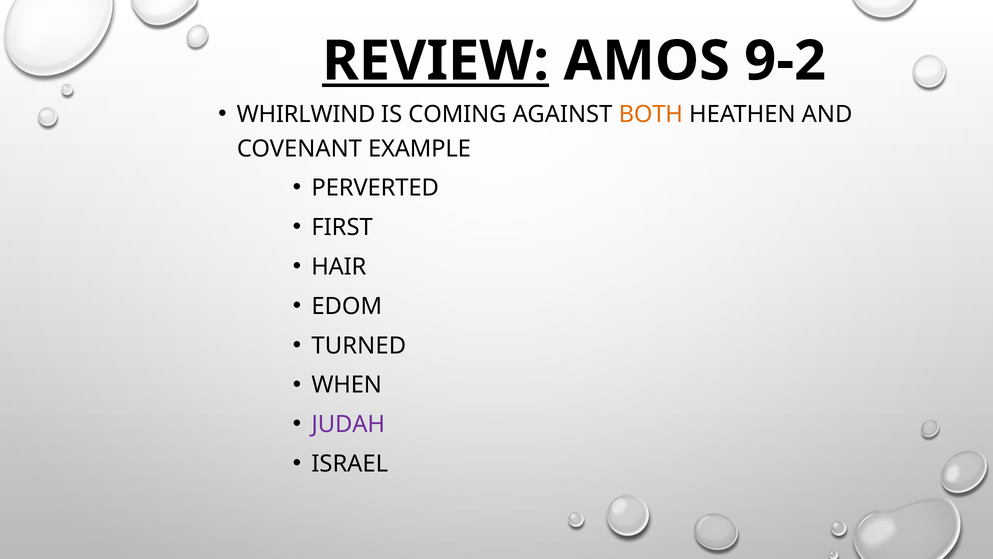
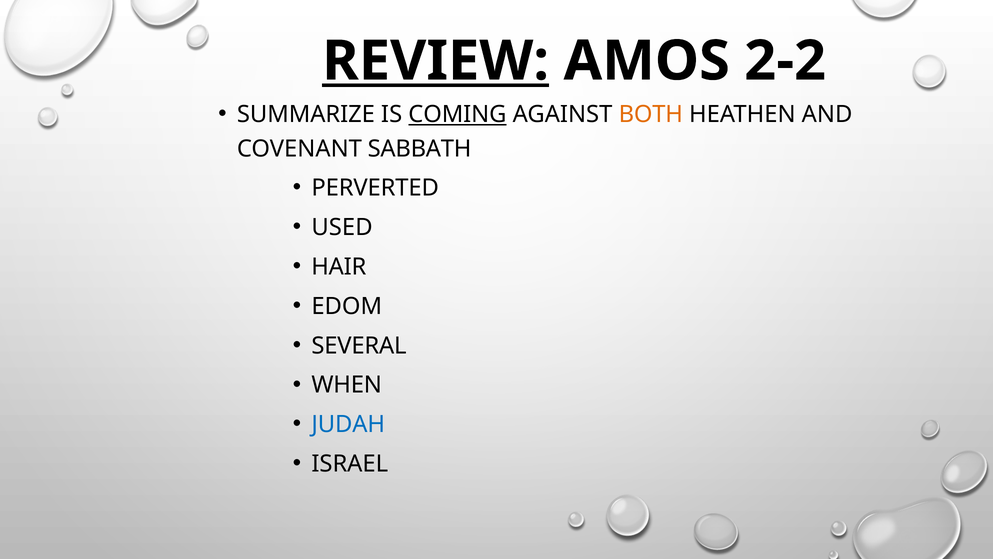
9-2: 9-2 -> 2-2 (785, 61)
WHIRLWIND: WHIRLWIND -> SUMMARIZE (306, 114)
COMING underline: none -> present (457, 114)
EXAMPLE: EXAMPLE -> SABBATH (420, 149)
FIRST: FIRST -> USED (342, 227)
TURNED: TURNED -> SEVERAL (359, 345)
JUDAH colour: purple -> blue (348, 424)
